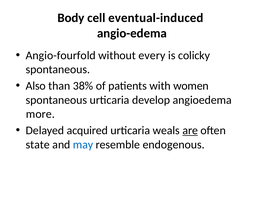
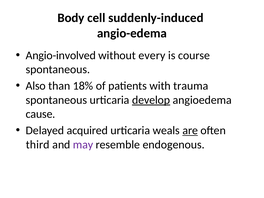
eventual-induced: eventual-induced -> suddenly-induced (156, 18)
Angio-fourfold: Angio-fourfold -> Angio-involved (61, 55)
colicky: colicky -> course (194, 55)
38%: 38% -> 18% (83, 86)
women: women -> trauma (191, 86)
develop underline: none -> present (151, 100)
more: more -> cause (41, 114)
state: state -> third (38, 145)
may colour: blue -> purple (83, 145)
